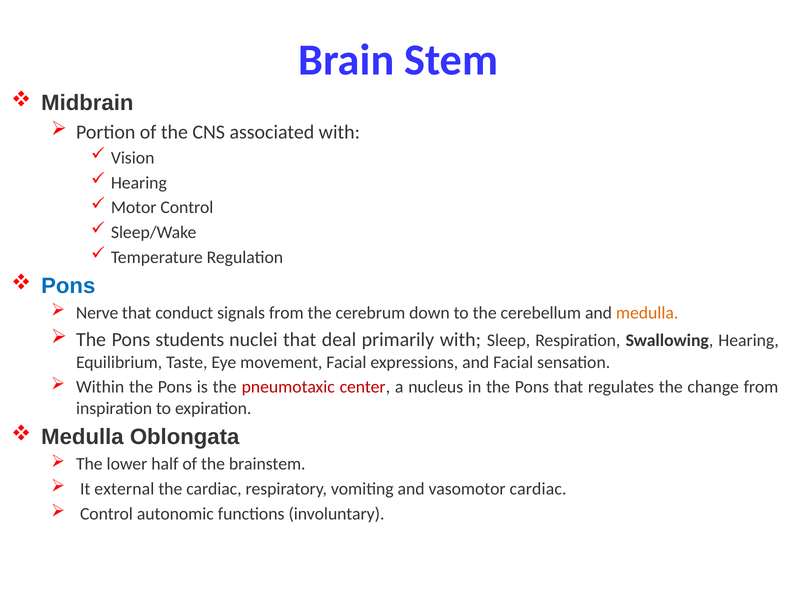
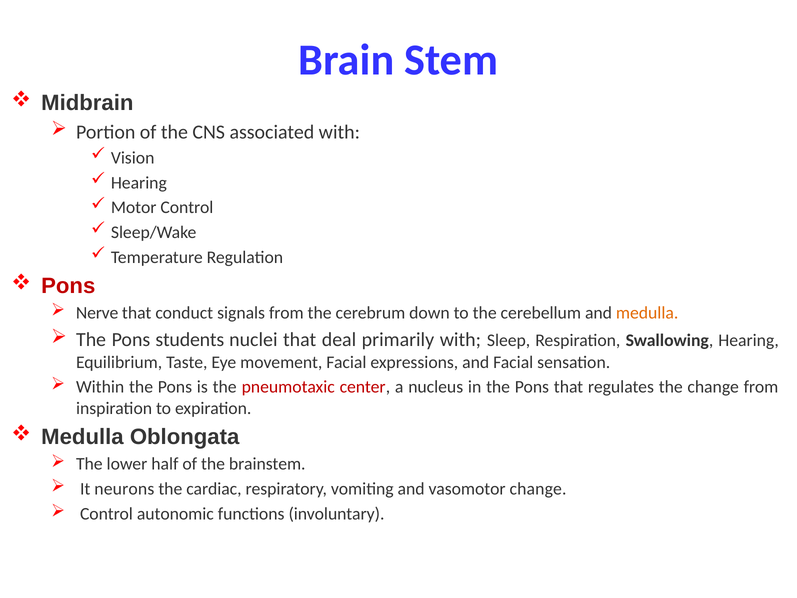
Pons colour: blue -> red (68, 286)
external: external -> neurons (124, 489)
vasomotor cardiac: cardiac -> change (538, 489)
